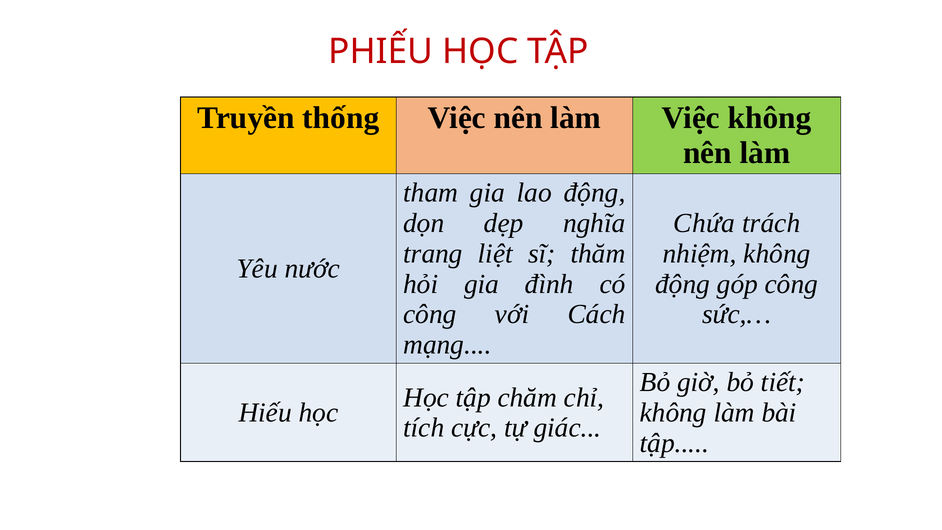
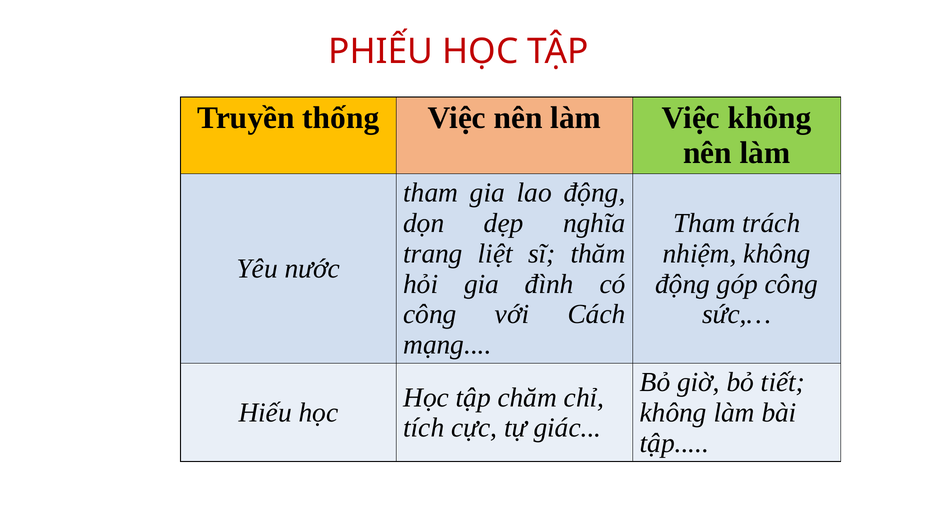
Chứa: Chứa -> Tham (704, 223)
